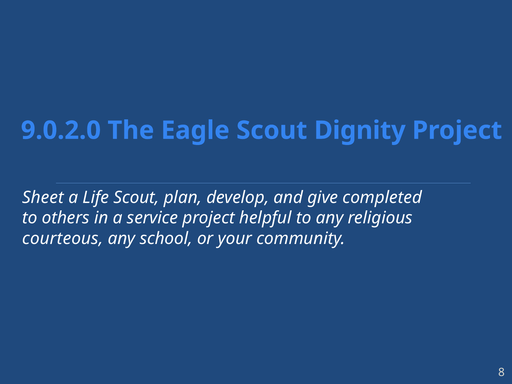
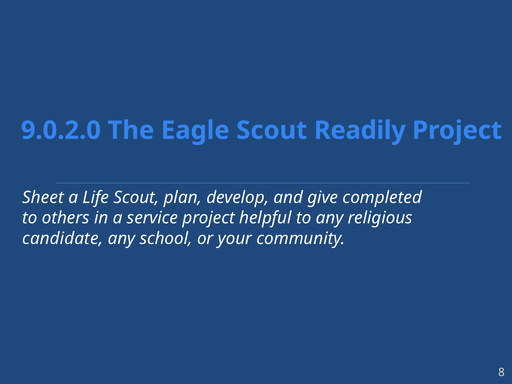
Dignity: Dignity -> Readily (360, 130)
courteous: courteous -> candidate (63, 238)
